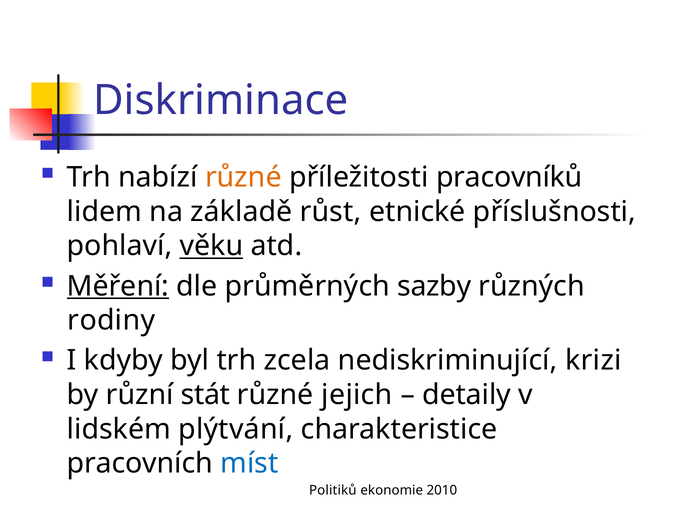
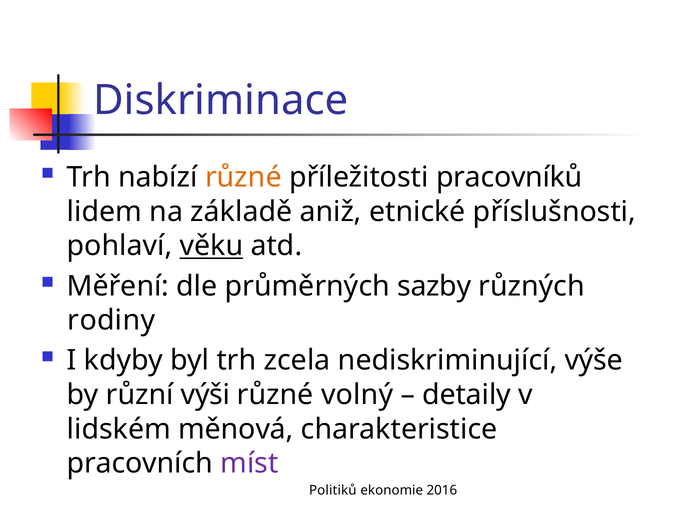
růst: růst -> aniž (331, 211)
Měření underline: present -> none (118, 286)
krizi: krizi -> výše (594, 360)
stát: stát -> výši (205, 394)
jejich: jejich -> volný (357, 394)
plýtvání: plýtvání -> měnová (236, 429)
míst colour: blue -> purple (249, 463)
2010: 2010 -> 2016 (442, 490)
